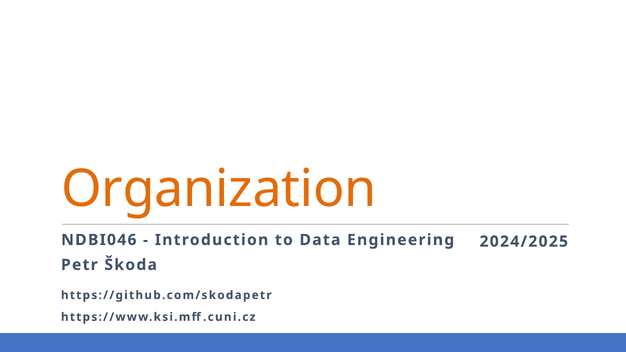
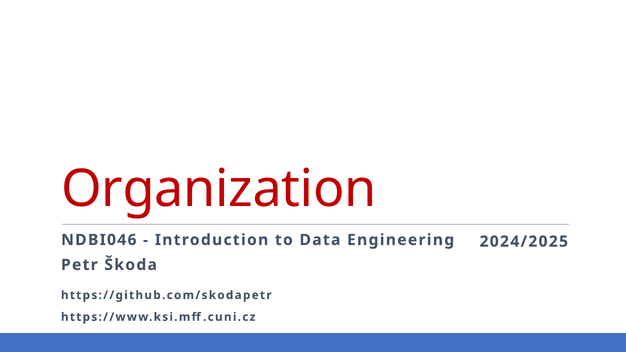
Organization colour: orange -> red (219, 189)
